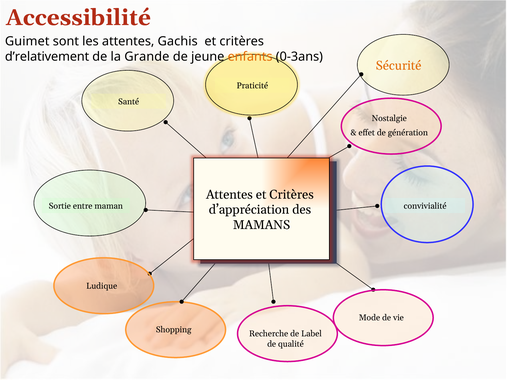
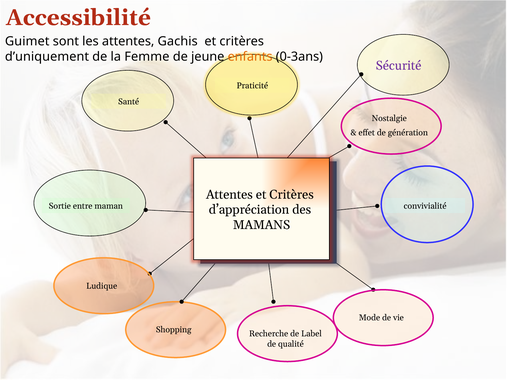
d’relativement: d’relativement -> d’uniquement (47, 57)
Grande: Grande -> Femme (147, 57)
Sécurité colour: orange -> purple (399, 66)
